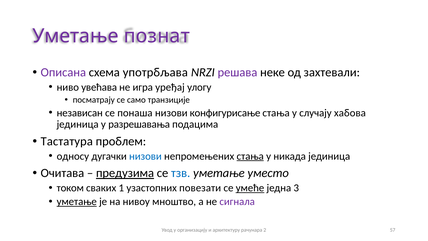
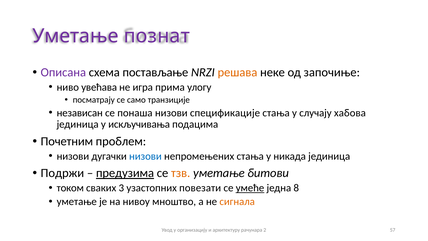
употрбљава: употрбљава -> постављање (155, 72)
решава colour: purple -> orange (237, 72)
захтевали: захтевали -> започиње (332, 72)
уређај: уређај -> прима (170, 87)
конфигурисање: конфигурисање -> спецификације (225, 113)
разрешавања: разрешавања -> искључивања (139, 124)
Тастатура: Тастатура -> Почетним (67, 141)
односу: односу -> низови (73, 156)
стања underline: present -> none (250, 156)
Очитава: Очитава -> Подржи (62, 173)
тзв colour: blue -> orange (181, 173)
уместо: уместо -> битови (268, 173)
1: 1 -> 3 (121, 188)
3: 3 -> 8 (296, 188)
уметање underline: present -> none (77, 202)
сигнала colour: purple -> orange (237, 202)
